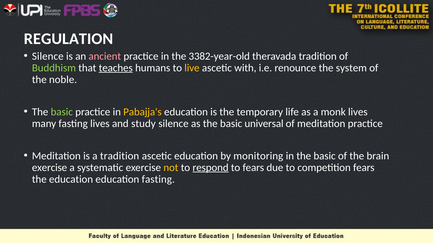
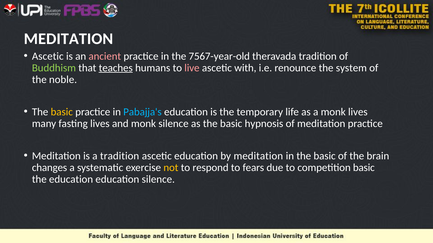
REGULATION: REGULATION -> MEDITATION (68, 39)
Silence: Silence -> Ascetic (48, 56)
3382-year-old: 3382-year-old -> 7567-year-old (219, 56)
live colour: yellow -> pink (192, 68)
basic colour: light green -> yellow (62, 112)
Pabajja's colour: yellow -> light blue (143, 112)
and study: study -> monk (144, 124)
universal: universal -> hypnosis (264, 124)
by monitoring: monitoring -> meditation (258, 156)
exercise: exercise -> changes (50, 168)
respond underline: present -> none (211, 168)
competition fears: fears -> basic (364, 168)
education fasting: fasting -> silence (158, 180)
